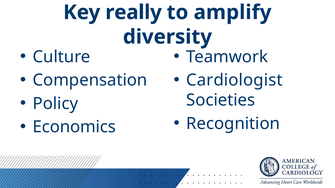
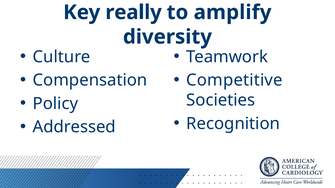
Cardiologist: Cardiologist -> Competitive (234, 80)
Economics: Economics -> Addressed (74, 127)
